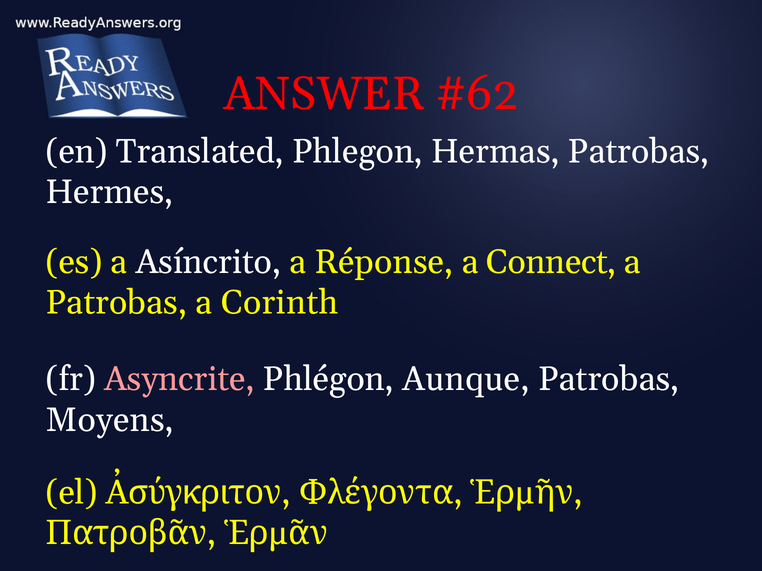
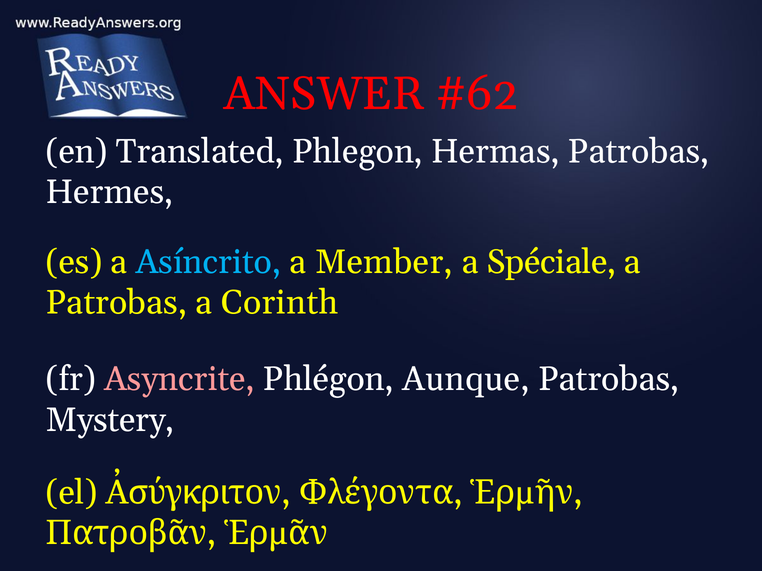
Asíncrito colour: white -> light blue (208, 262)
Réponse: Réponse -> Member (384, 262)
Connect: Connect -> Spéciale (551, 262)
Moyens: Moyens -> Mystery (110, 420)
